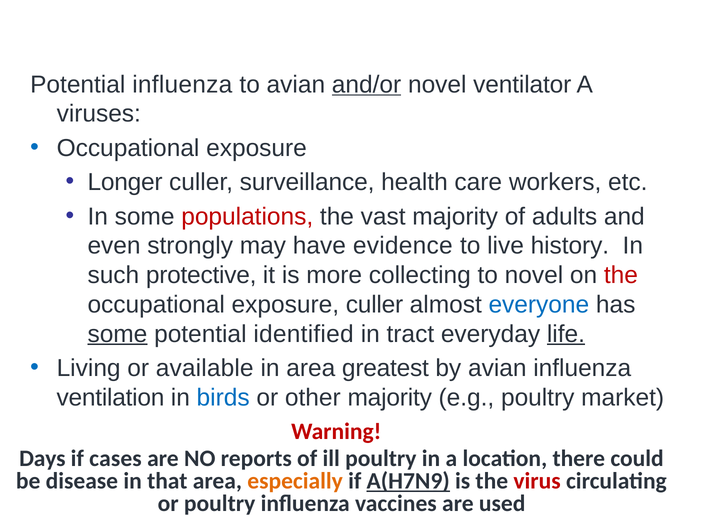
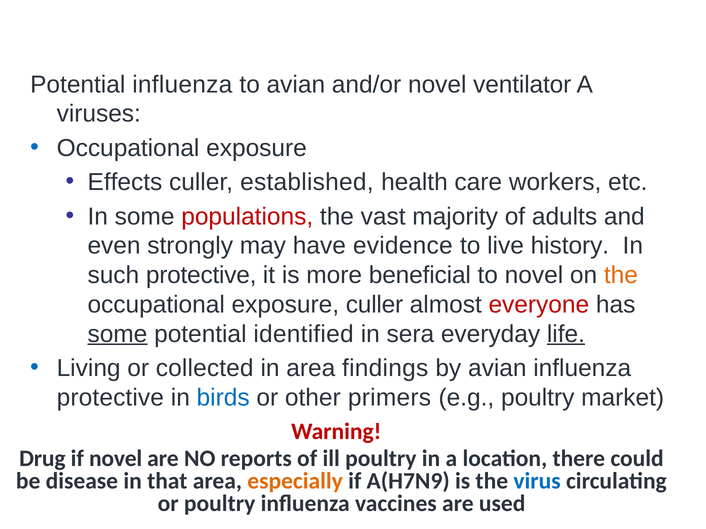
and/or underline: present -> none (367, 85)
Longer: Longer -> Effects (125, 182)
surveillance: surveillance -> established (307, 182)
collecting: collecting -> beneficial (420, 276)
the colour: red -> orange (621, 276)
everyone colour: blue -> red (539, 305)
tract: tract -> sera (410, 334)
or available: available -> collected (205, 369)
greatest: greatest -> findings (385, 369)
ventilation: ventilation -> protective (110, 398)
other majority: majority -> primers (390, 398)
Days: Days -> Drug (42, 459)
if cases: cases -> novel (116, 459)
A(H7N9 underline: present -> none (408, 482)
virus colour: red -> blue (537, 482)
